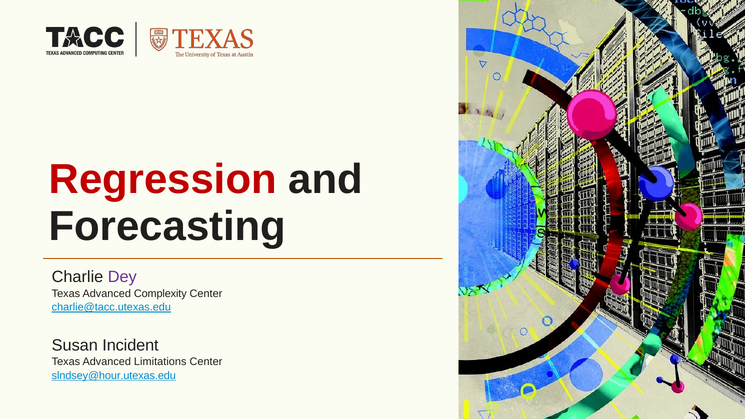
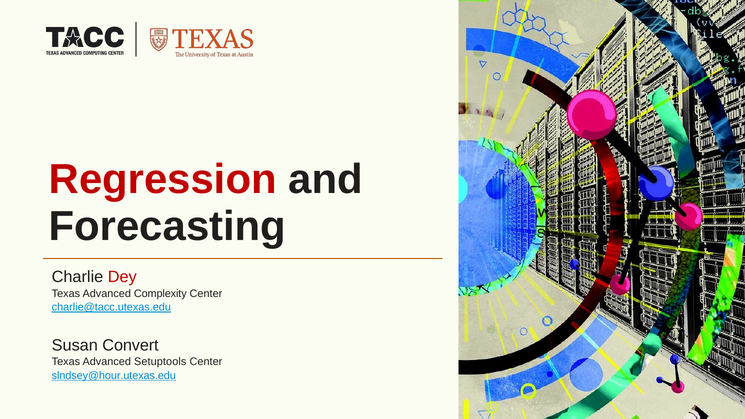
Dey colour: purple -> red (122, 277)
Incident: Incident -> Convert (130, 345)
Limitations: Limitations -> Setuptools (160, 362)
